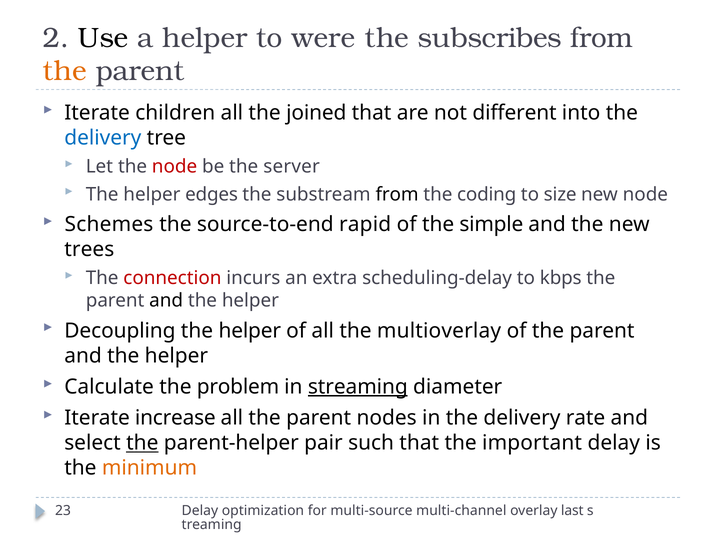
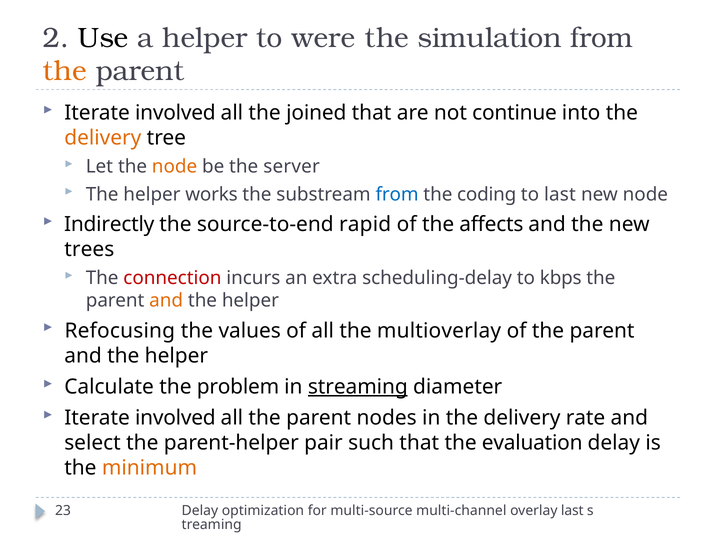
subscribes: subscribes -> simulation (490, 38)
children: children -> involved (175, 113)
different: different -> continue (515, 113)
delivery colour: blue -> orange (103, 138)
node colour: red -> orange (175, 167)
edges: edges -> works (212, 194)
from colour: black -> blue (397, 194)
to size: size -> last (560, 194)
Schemes: Schemes -> Indirectly (109, 224)
simple: simple -> affects (491, 224)
and colour: black -> orange (166, 301)
Decoupling: Decoupling -> Refocusing (120, 331)
helper: helper -> values (250, 331)
increase: increase -> involved (175, 418)
the underline: present -> none (142, 443)
important: important -> evaluation (532, 443)
